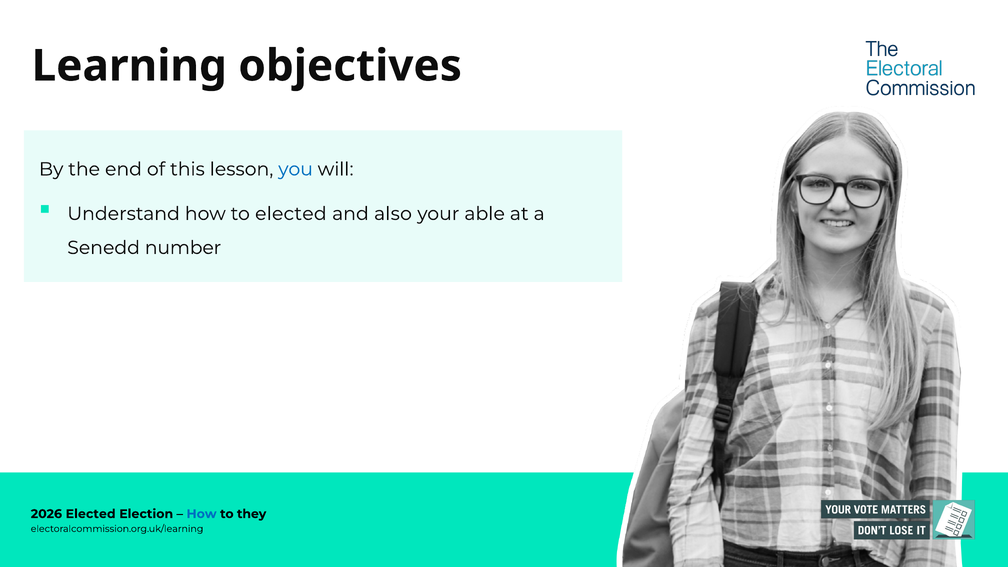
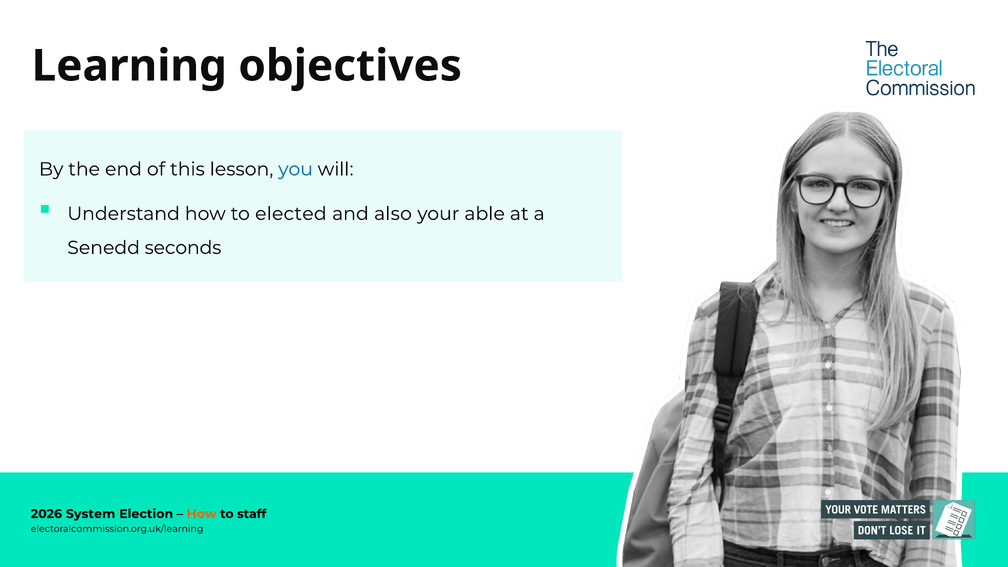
number: number -> seconds (183, 248)
2026 Elected: Elected -> System (91, 514)
How colour: blue -> orange (202, 514)
they: they -> staff (252, 514)
